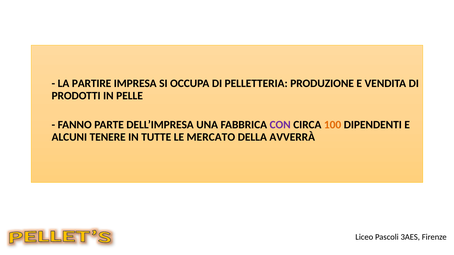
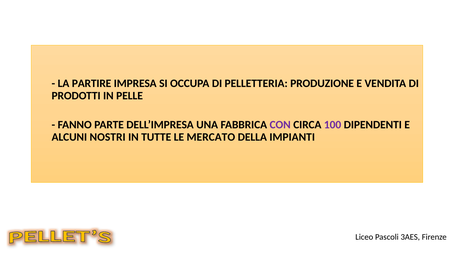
100 colour: orange -> purple (333, 125)
TENERE: TENERE -> NOSTRI (108, 137)
AVVERRÀ: AVVERRÀ -> IMPIANTI (292, 137)
